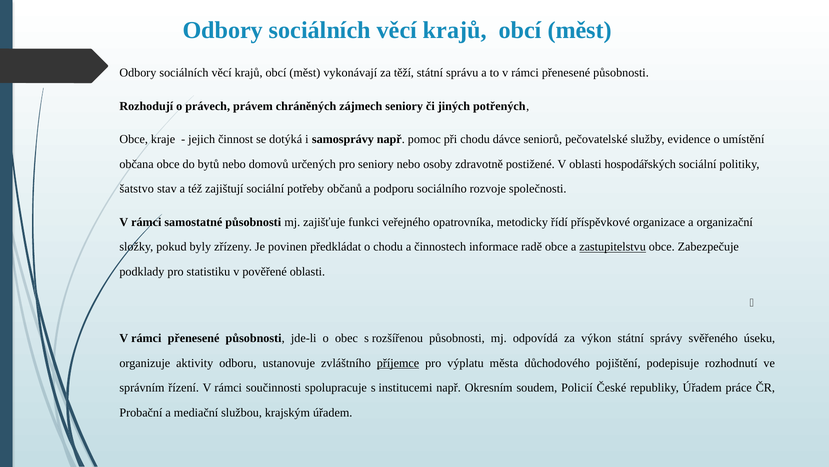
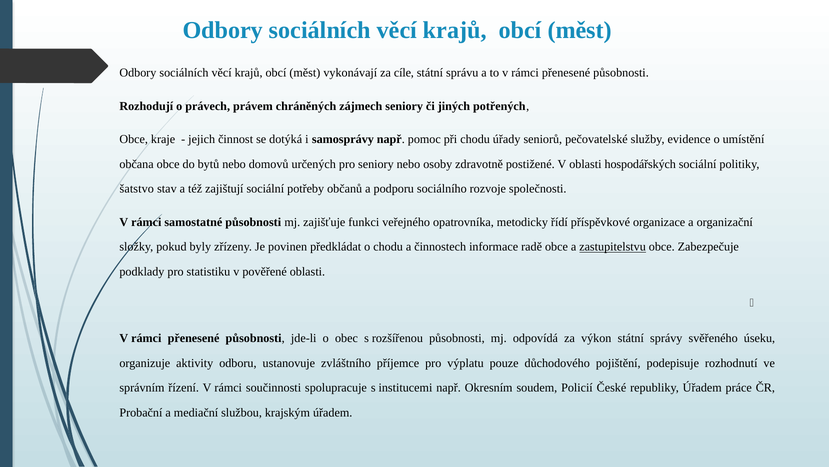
těží: těží -> cíle (404, 73)
dávce: dávce -> úřady (507, 139)
příjemce underline: present -> none (398, 363)
města: města -> pouze (504, 363)
